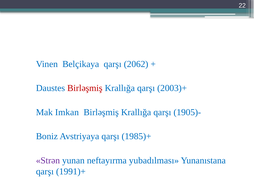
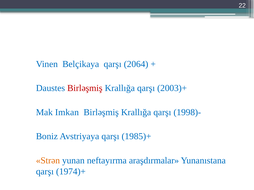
2062: 2062 -> 2064 (136, 64)
1905)-: 1905)- -> 1998)- (187, 113)
Strən colour: purple -> orange (48, 161)
yubadılması: yubadılması -> araşdırmalar (154, 161)
1991)+: 1991)+ -> 1974)+ (71, 172)
